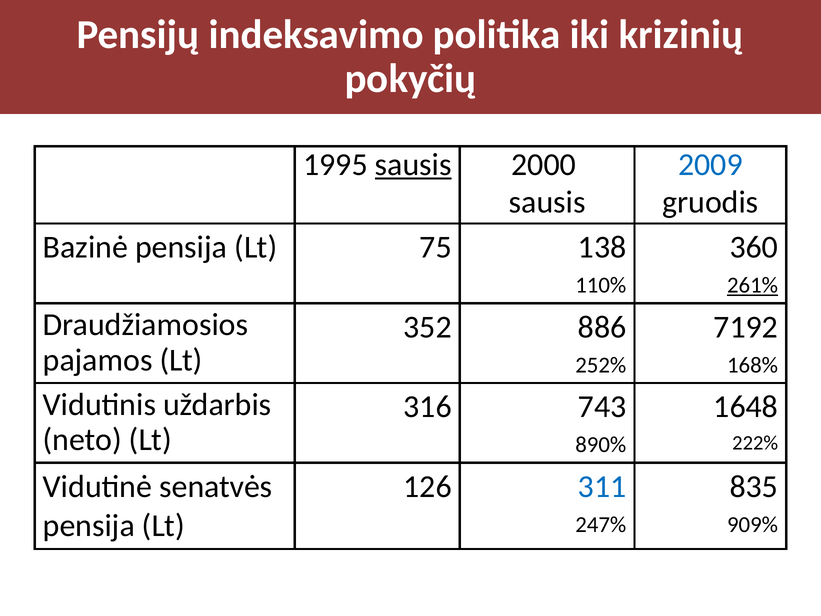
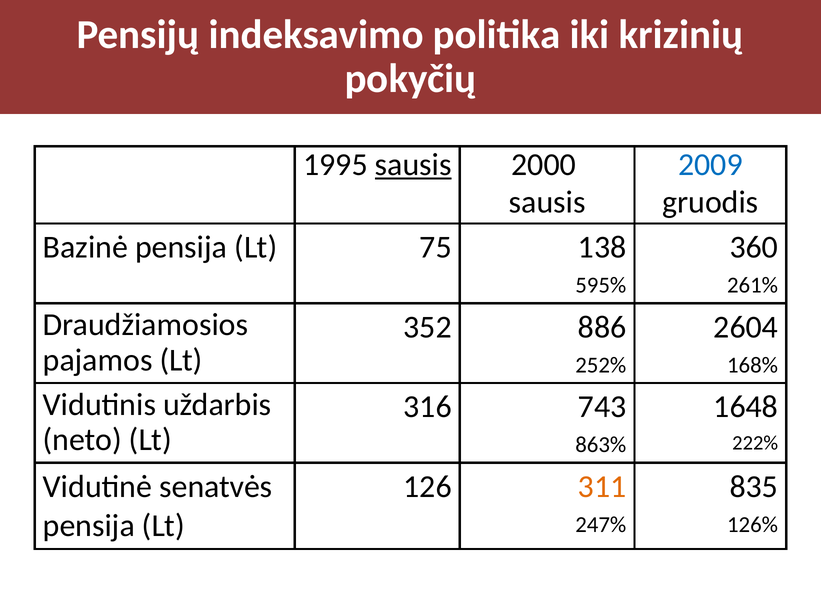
110%: 110% -> 595% (601, 285)
261% underline: present -> none (753, 285)
7192: 7192 -> 2604 (746, 327)
890%: 890% -> 863% (601, 445)
311 colour: blue -> orange (602, 486)
909%: 909% -> 126% (753, 524)
